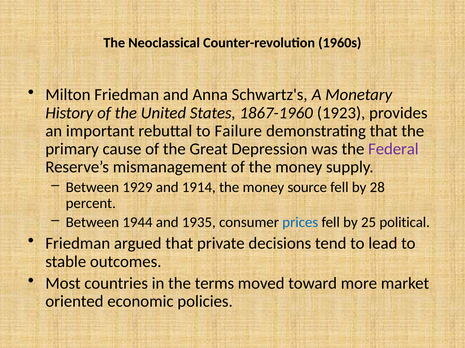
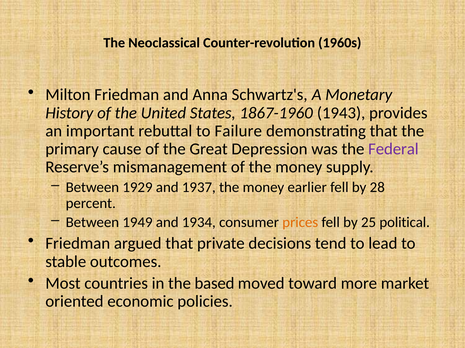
1923: 1923 -> 1943 (341, 113)
1914: 1914 -> 1937 (199, 188)
source: source -> earlier (307, 188)
1944: 1944 -> 1949 (138, 223)
1935: 1935 -> 1934 (199, 223)
prices colour: blue -> orange (300, 223)
terms: terms -> based (214, 284)
